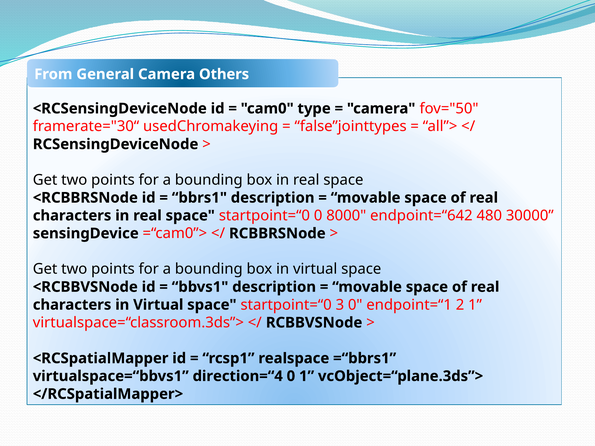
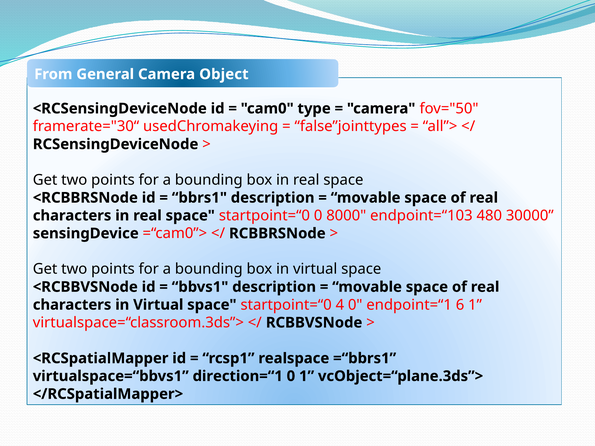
Others: Others -> Object (224, 74)
endpoint=“642: endpoint=“642 -> endpoint=“103 (421, 216)
3: 3 -> 4 (340, 305)
2: 2 -> 6 (460, 305)
direction=“4: direction=“4 -> direction=“1 (238, 376)
